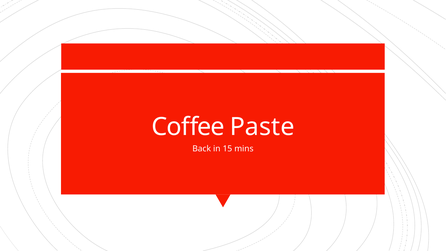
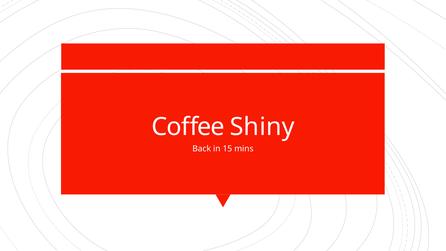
Paste: Paste -> Shiny (262, 127)
